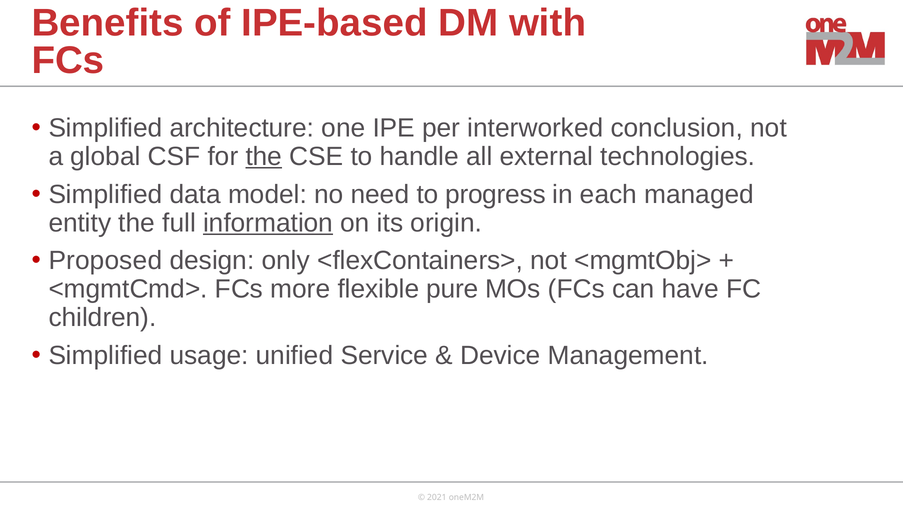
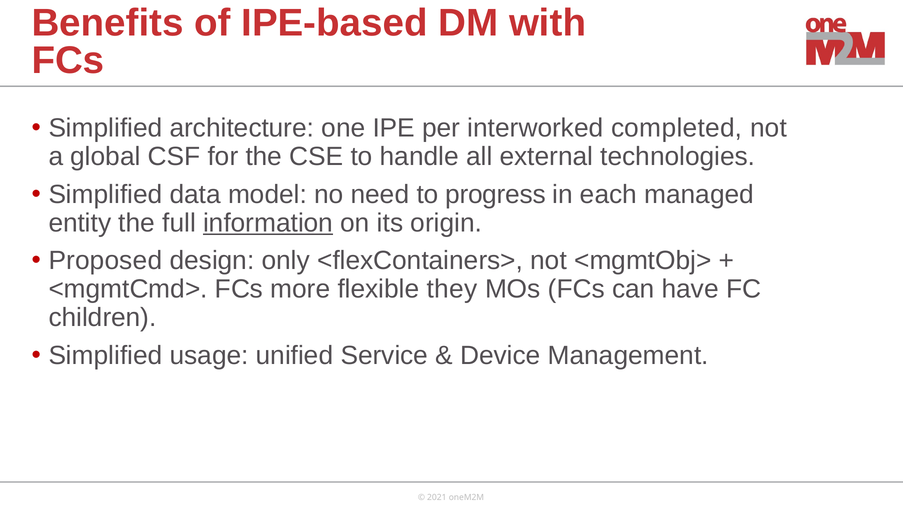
conclusion: conclusion -> completed (677, 128)
the underline: present -> none (264, 157)
pure: pure -> they (452, 289)
